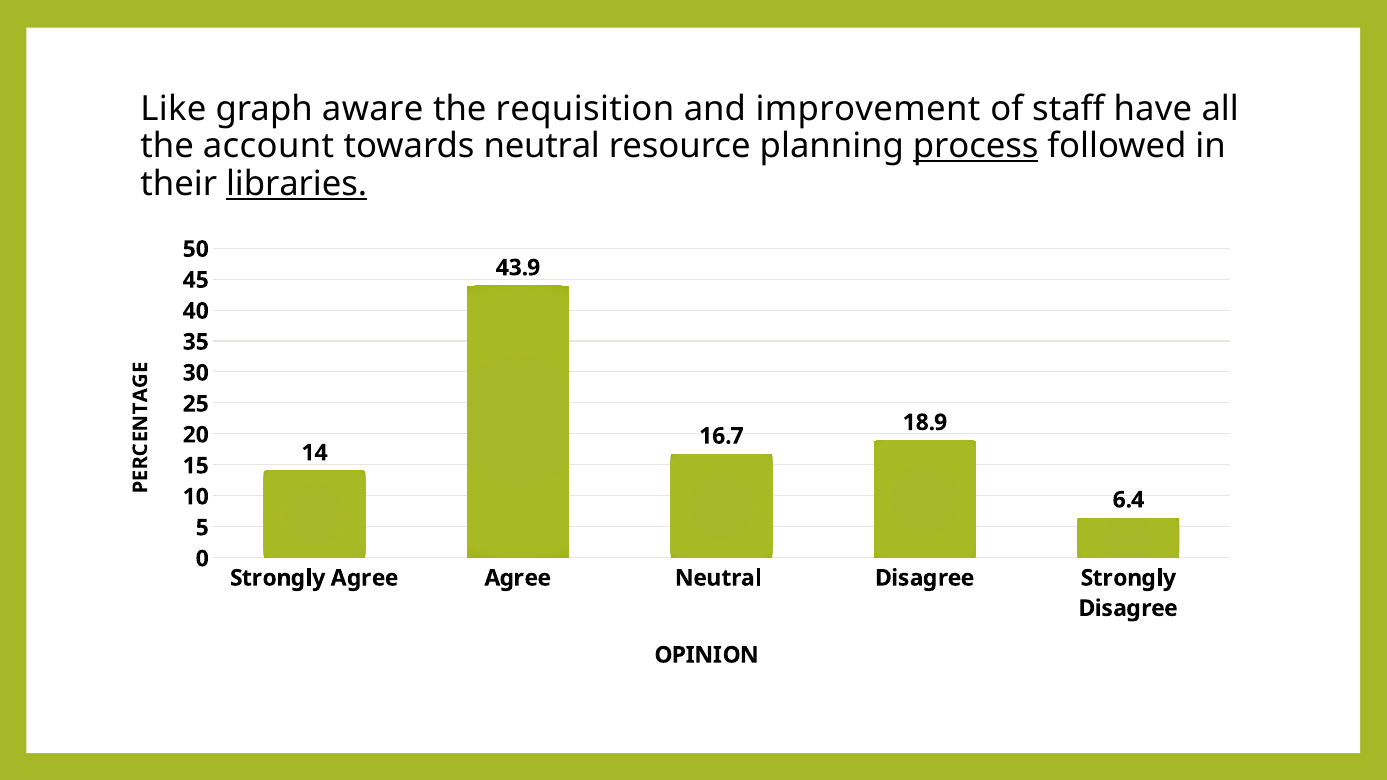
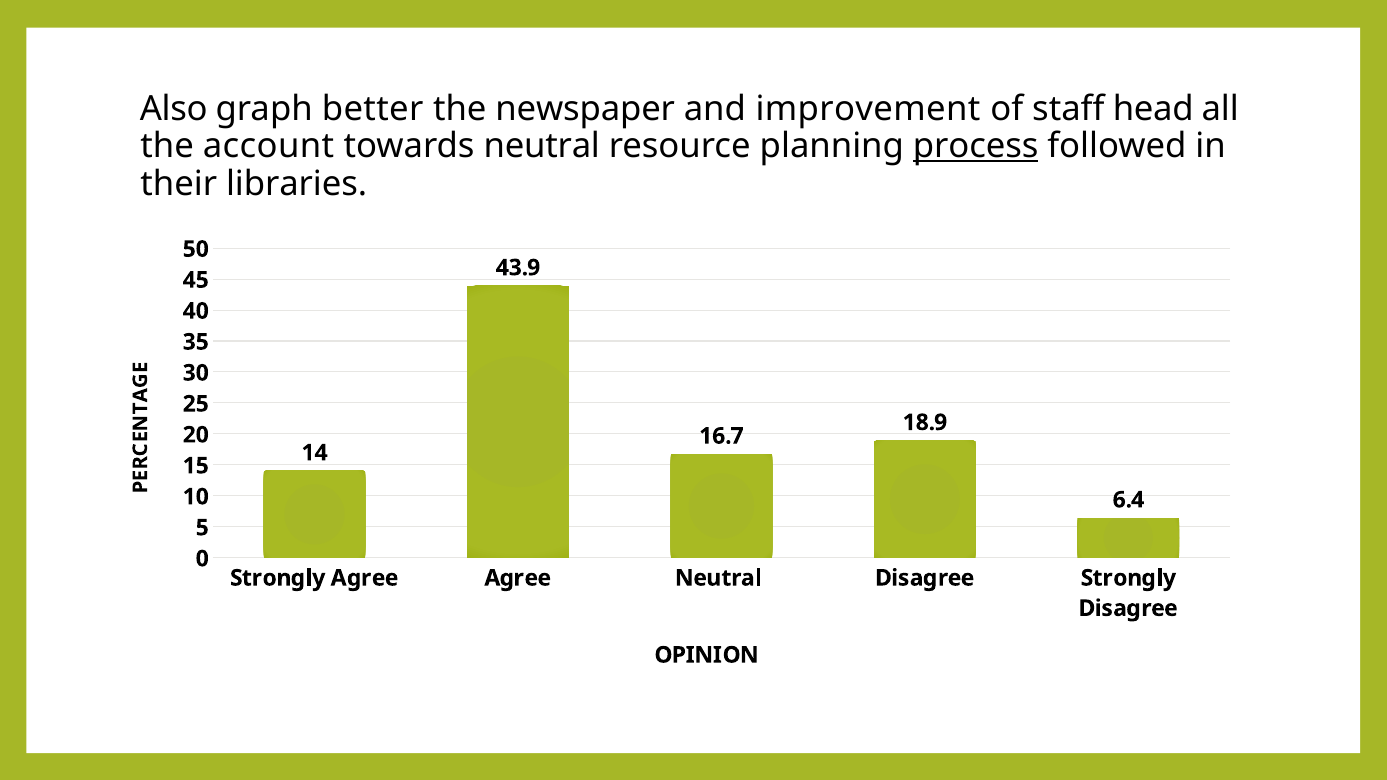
Like: Like -> Also (174, 109)
aware: aware -> better (373, 109)
requisition: requisition -> newspaper (585, 109)
have: have -> head (1153, 109)
libraries underline: present -> none (297, 184)
